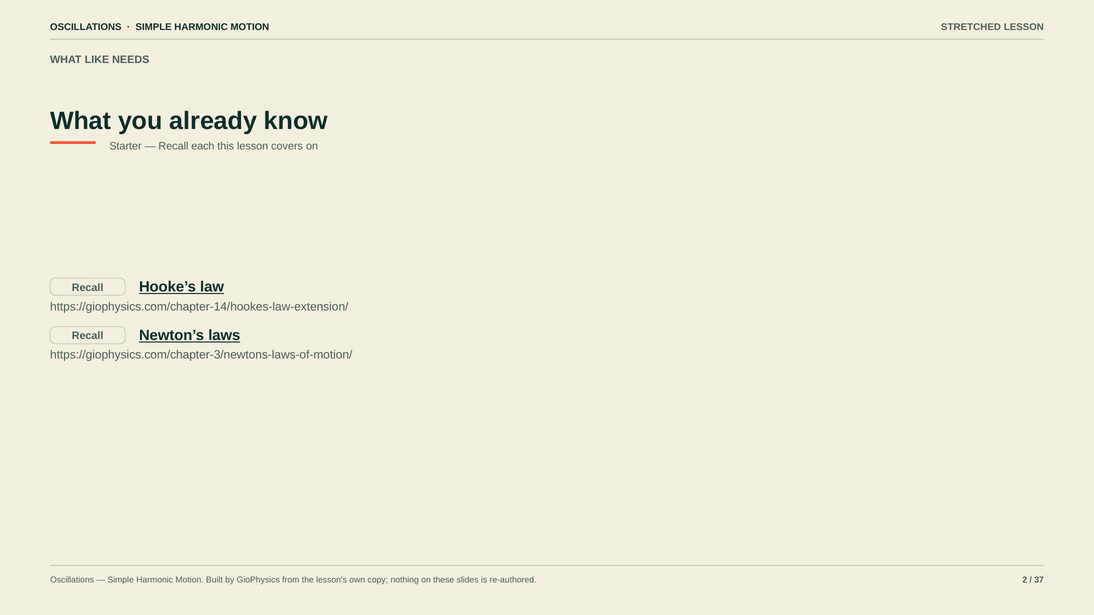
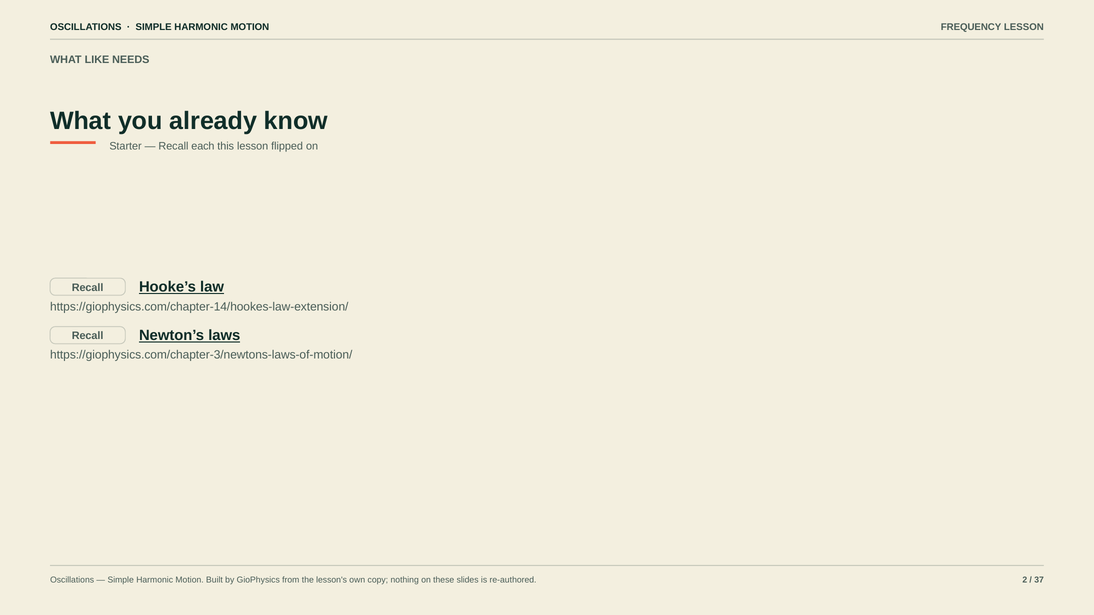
STRETCHED: STRETCHED -> FREQUENCY (971, 27)
covers: covers -> flipped (287, 146)
